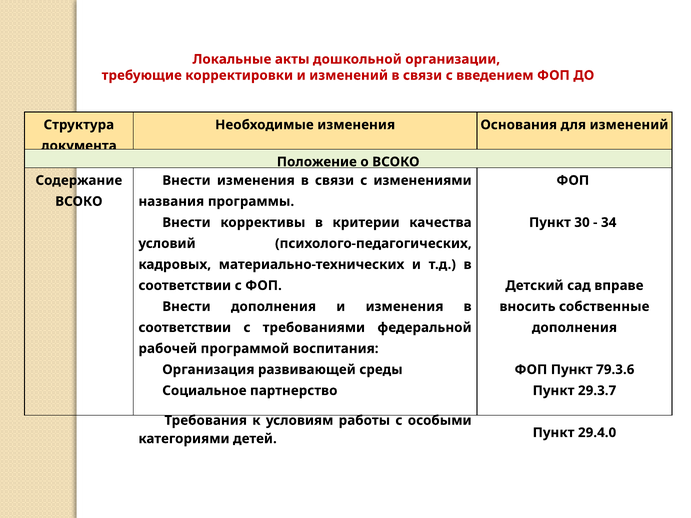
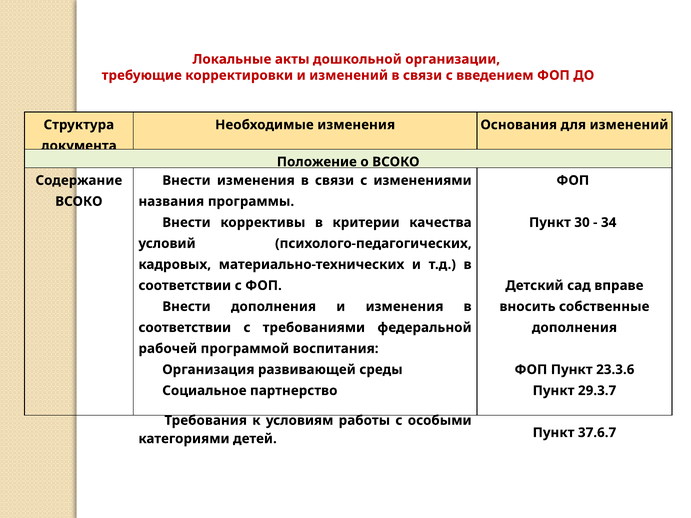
79.3.6: 79.3.6 -> 23.3.6 (615, 370)
29.4.0: 29.4.0 -> 37.6.7 (597, 433)
